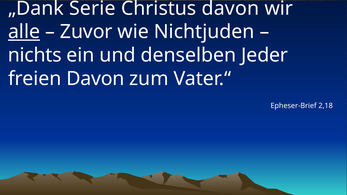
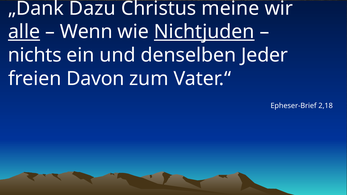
Serie: Serie -> Dazu (92, 8)
Christus davon: davon -> meine (230, 8)
Zuvor: Zuvor -> Wenn (86, 32)
Nichtjuden underline: none -> present (204, 32)
